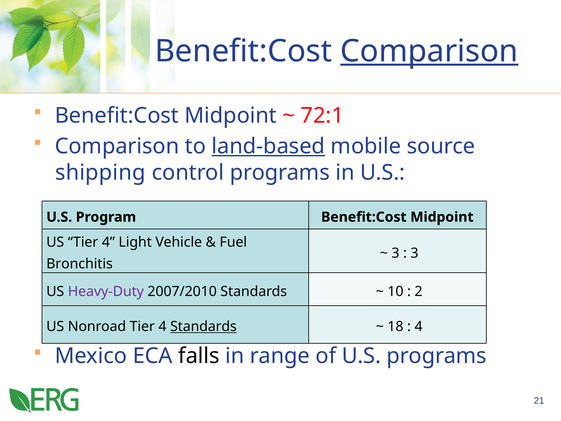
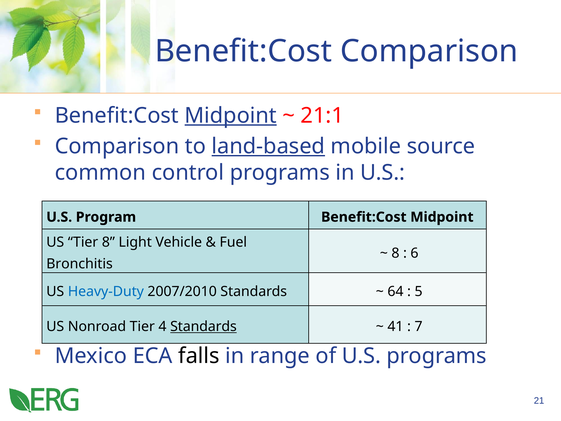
Comparison underline: present -> none (429, 51)
Midpoint underline: none -> present (231, 116)
72:1: 72:1 -> 21:1 (322, 116)
shipping: shipping -> common (100, 172)
US Tier 4: 4 -> 8 (108, 242)
3: 3 -> 8 (395, 253)
3: 3 -> 6 (415, 253)
Heavy-Duty colour: purple -> blue (106, 291)
10: 10 -> 64 (395, 291)
2: 2 -> 5 (419, 291)
18: 18 -> 41 (395, 326)
4: 4 -> 7 (419, 326)
